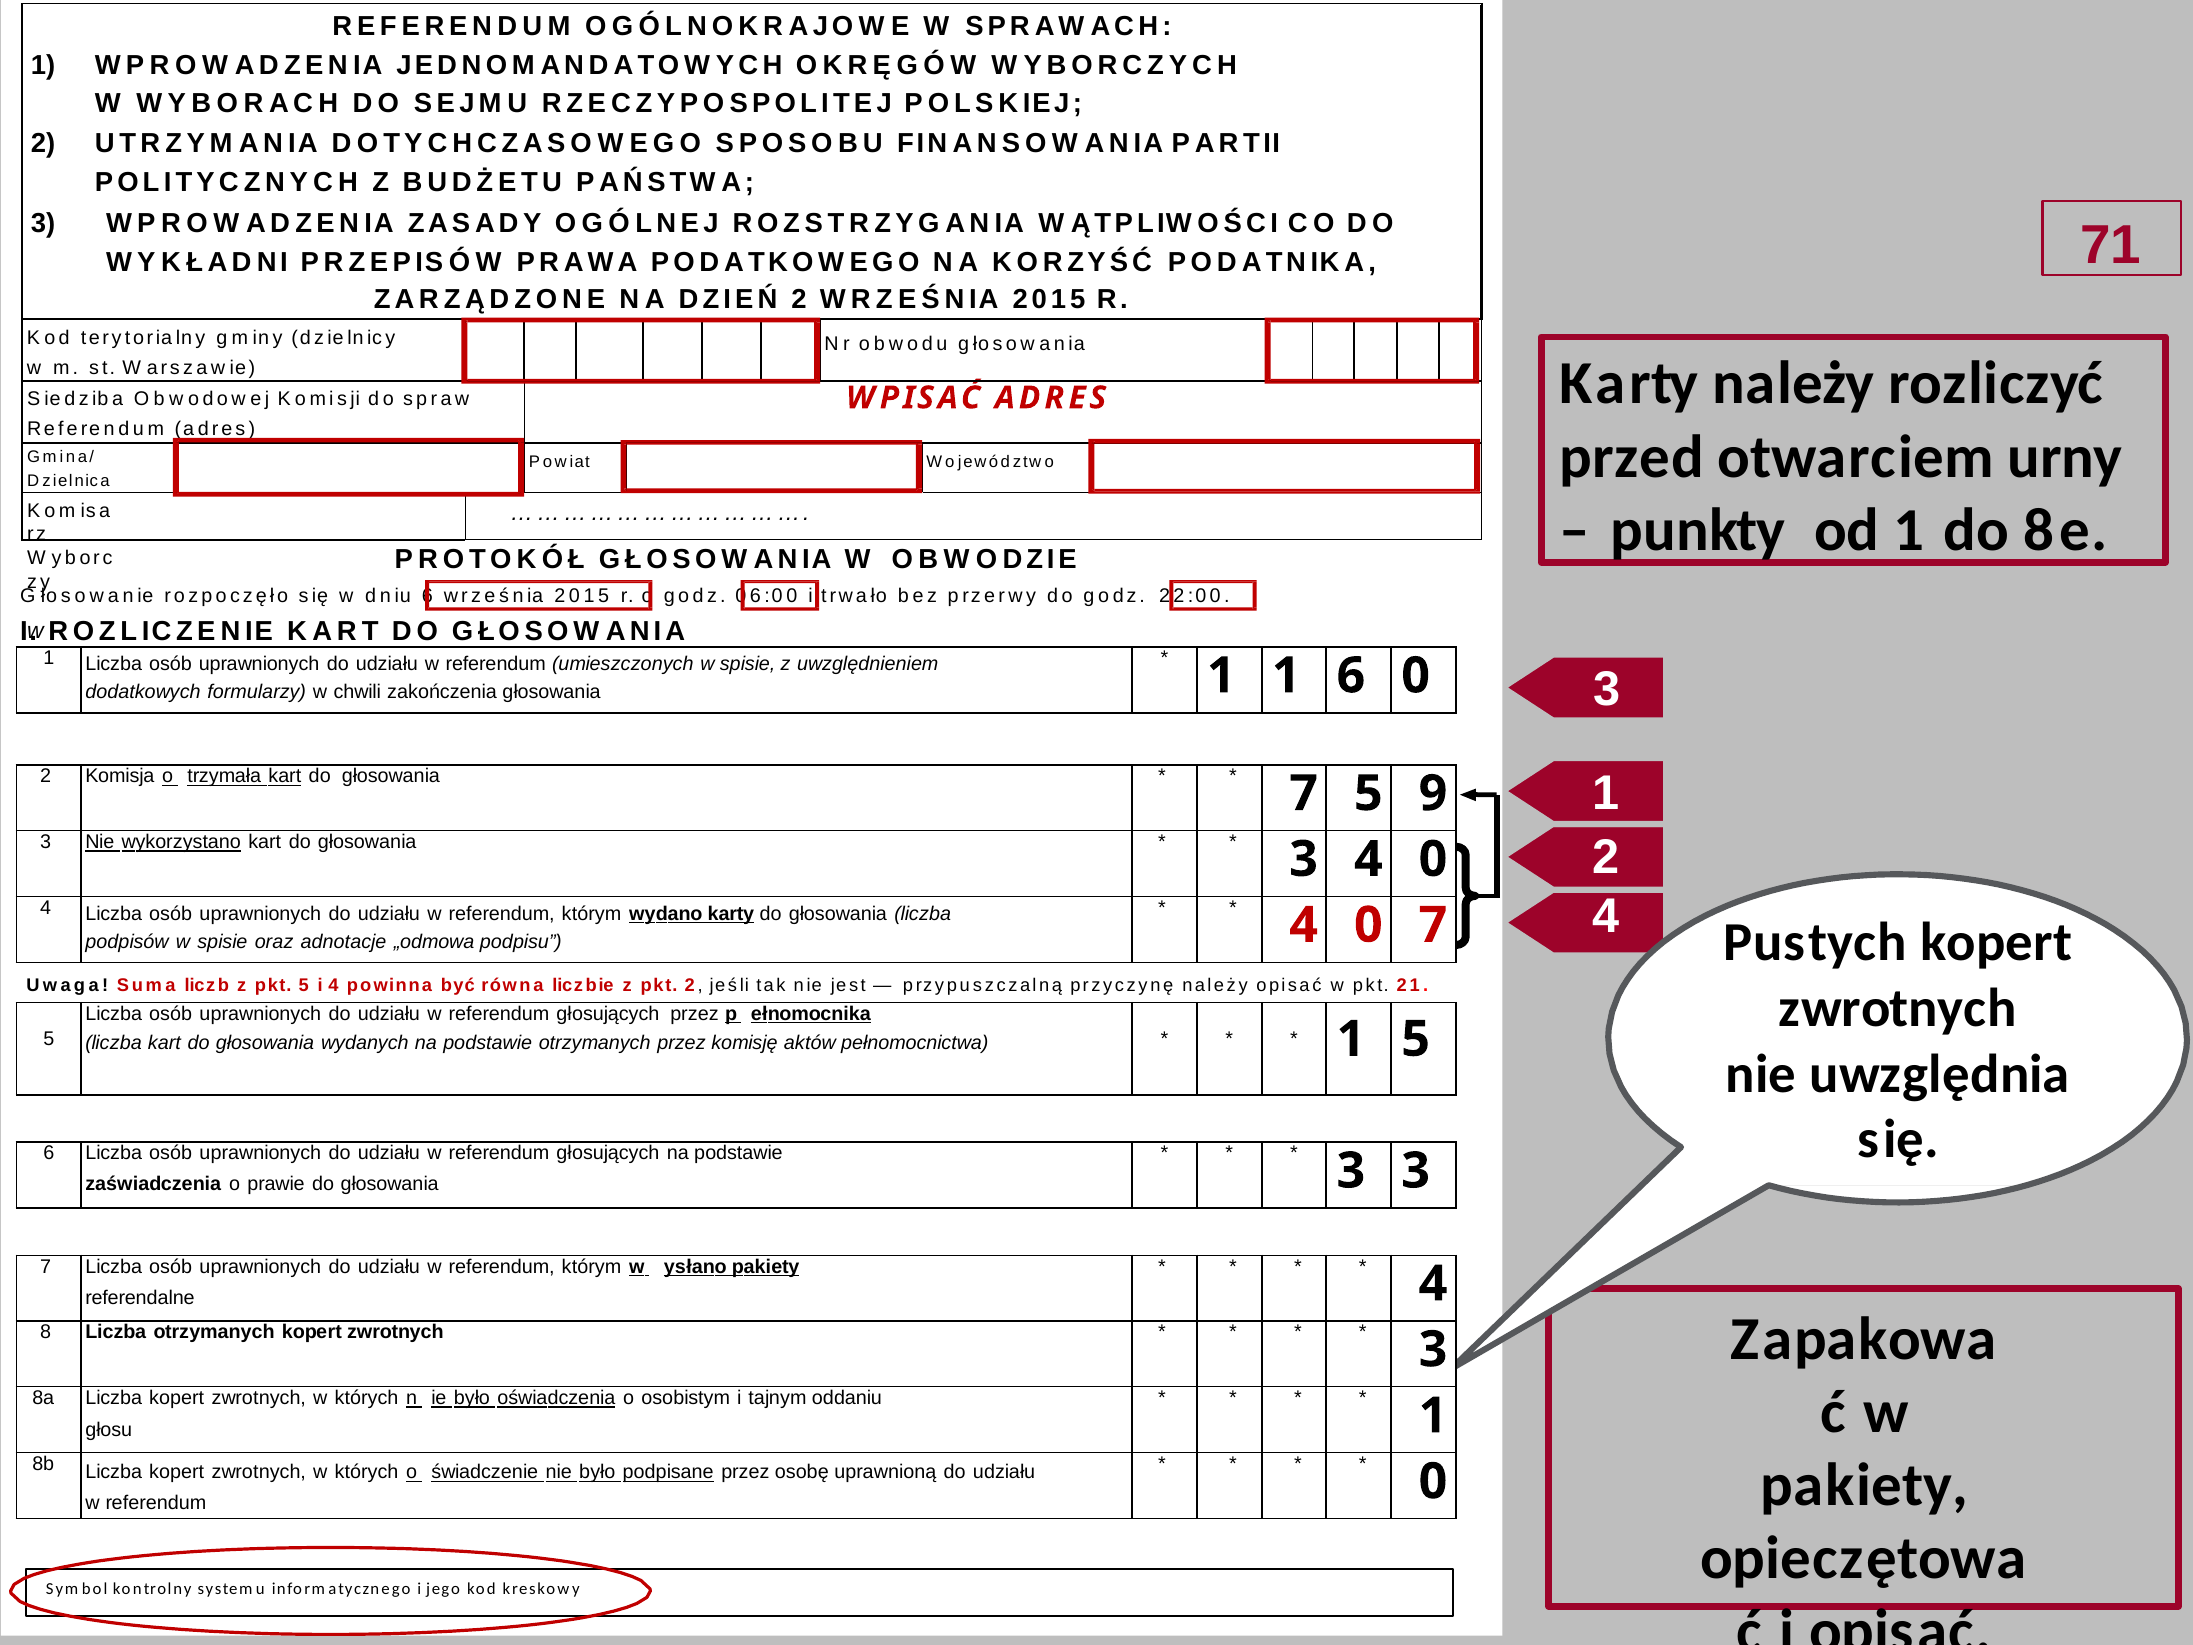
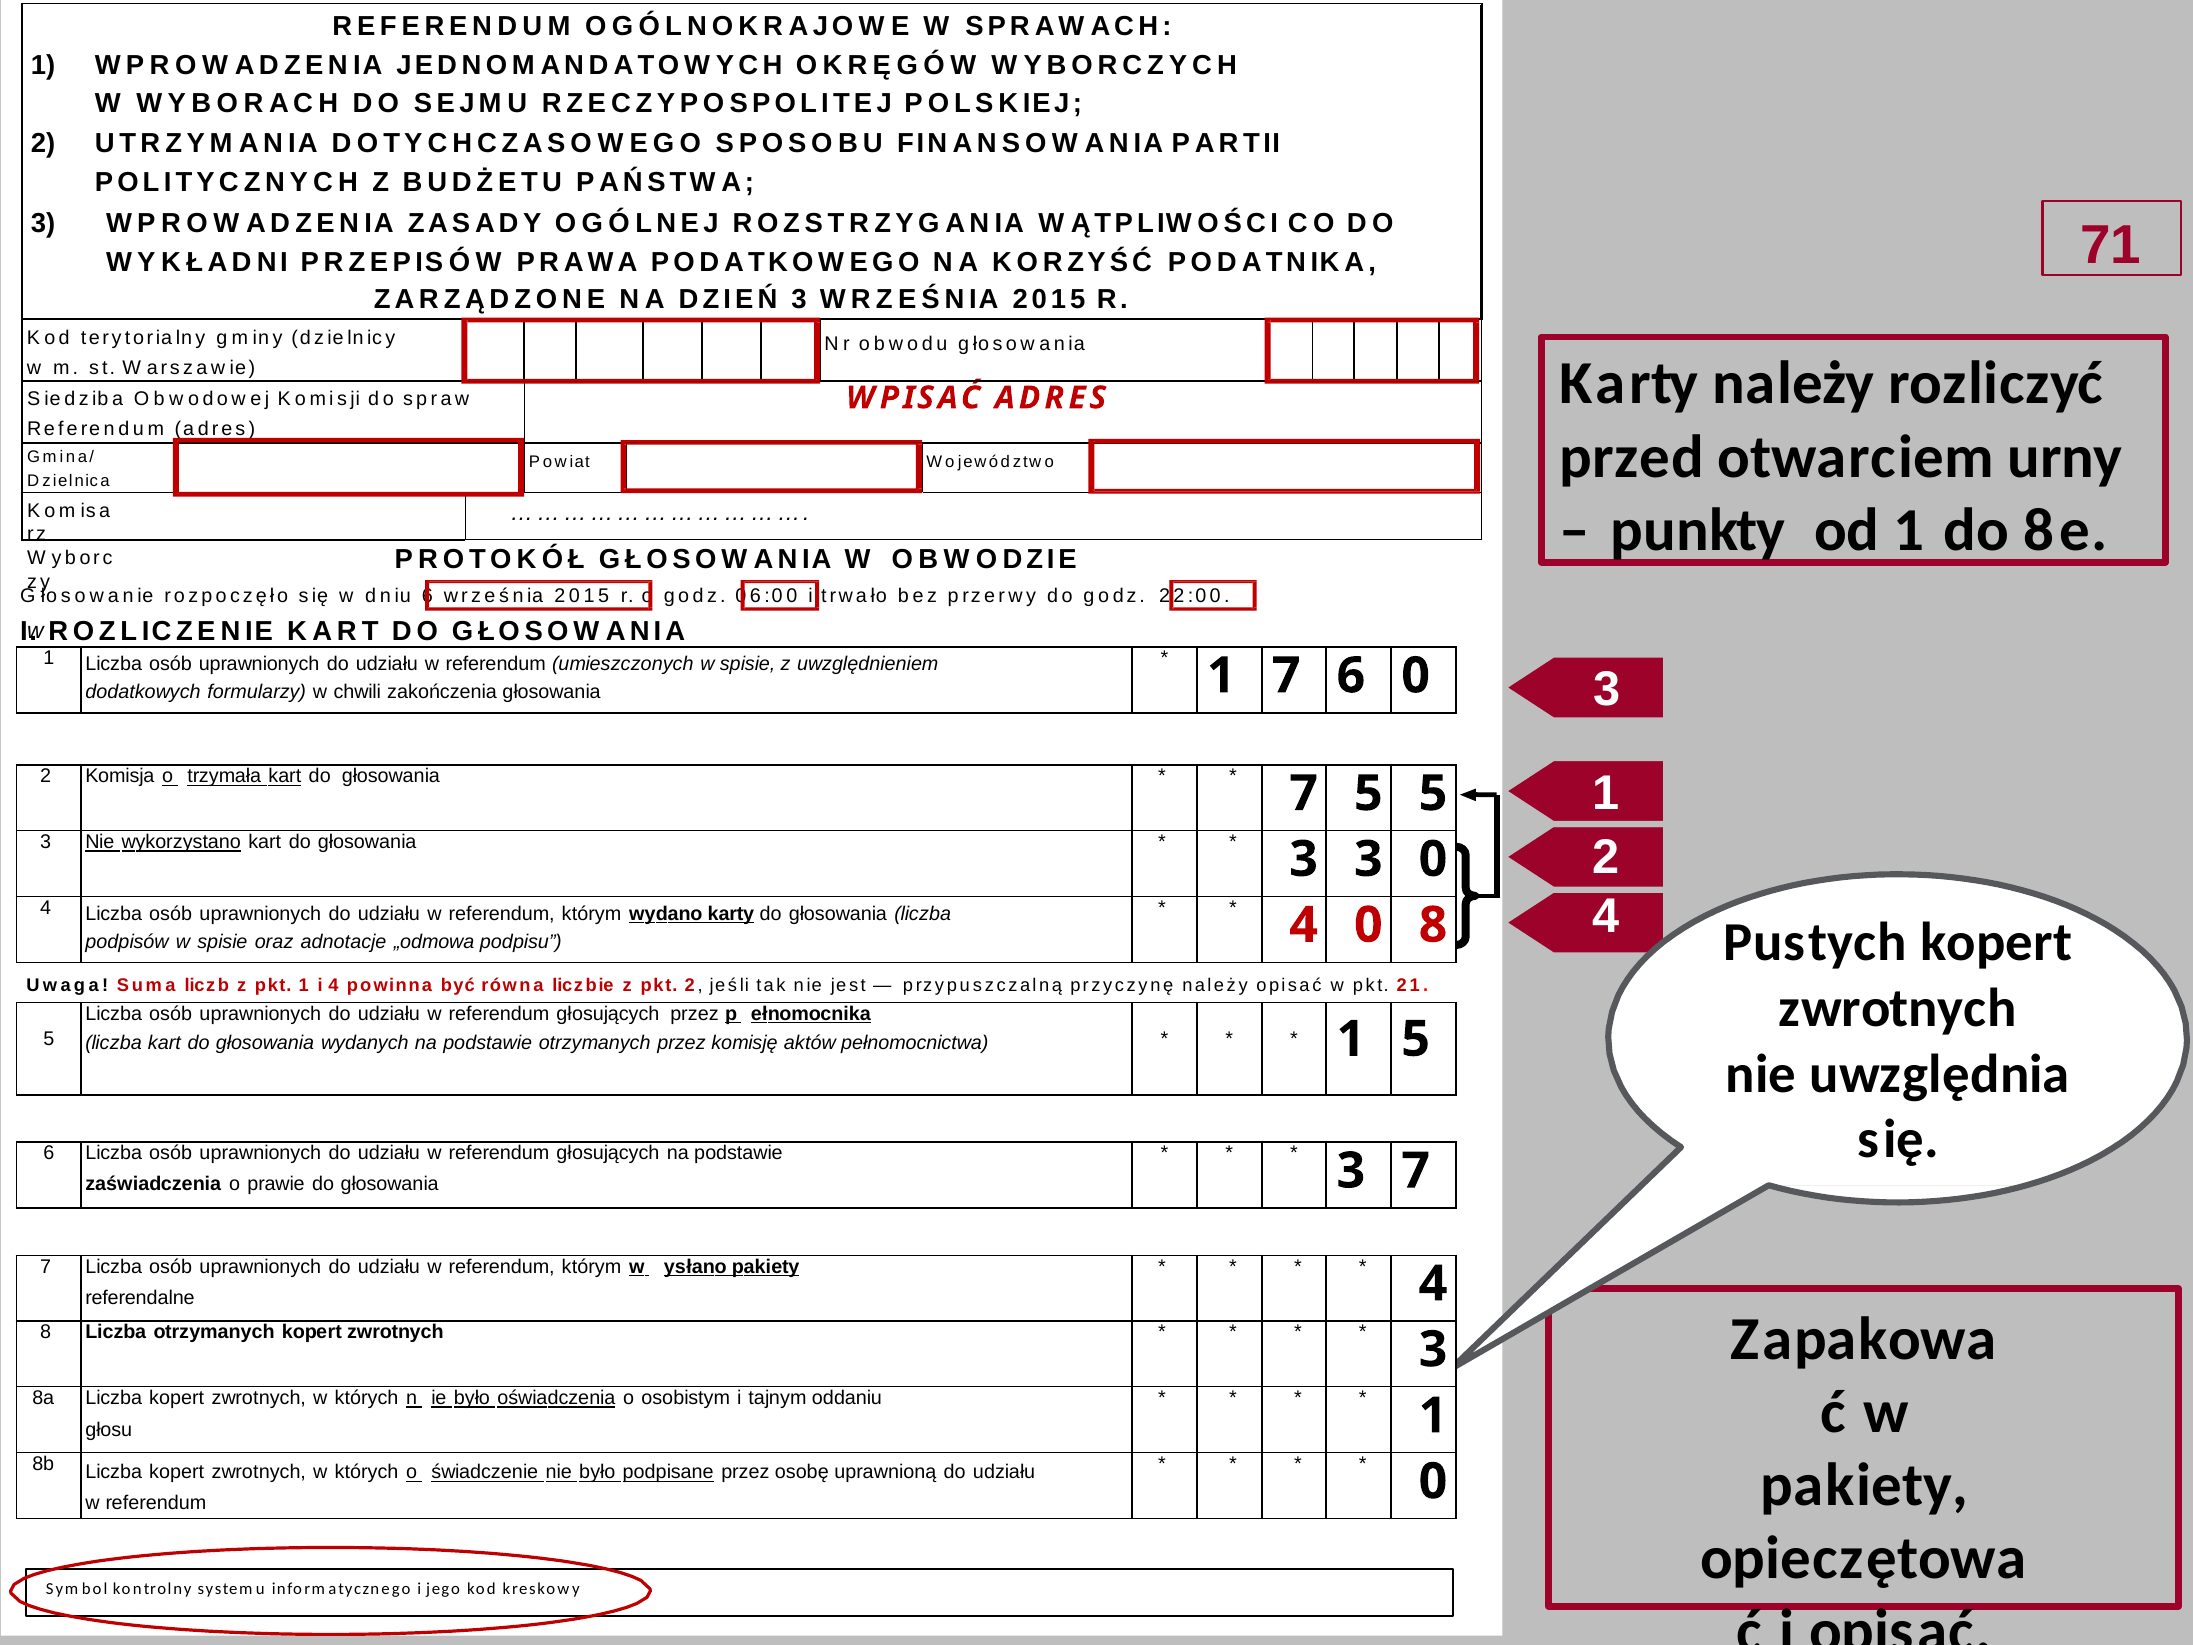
DZIEŃ 2: 2 -> 3 (799, 299)
1 1: 1 -> 7 (1286, 676)
5 9: 9 -> 5 (1433, 793)
3 4: 4 -> 3 (1368, 859)
0 7: 7 -> 8 (1433, 925)
pkt 5: 5 -> 1 (304, 986)
3 3: 3 -> 7 (1416, 1171)
